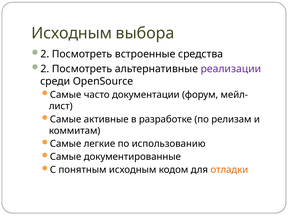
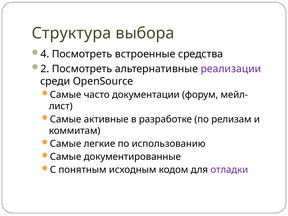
Исходным: Исходным -> Структура (71, 33)
2: 2 -> 4 (45, 54)
отладки colour: orange -> purple (229, 170)
